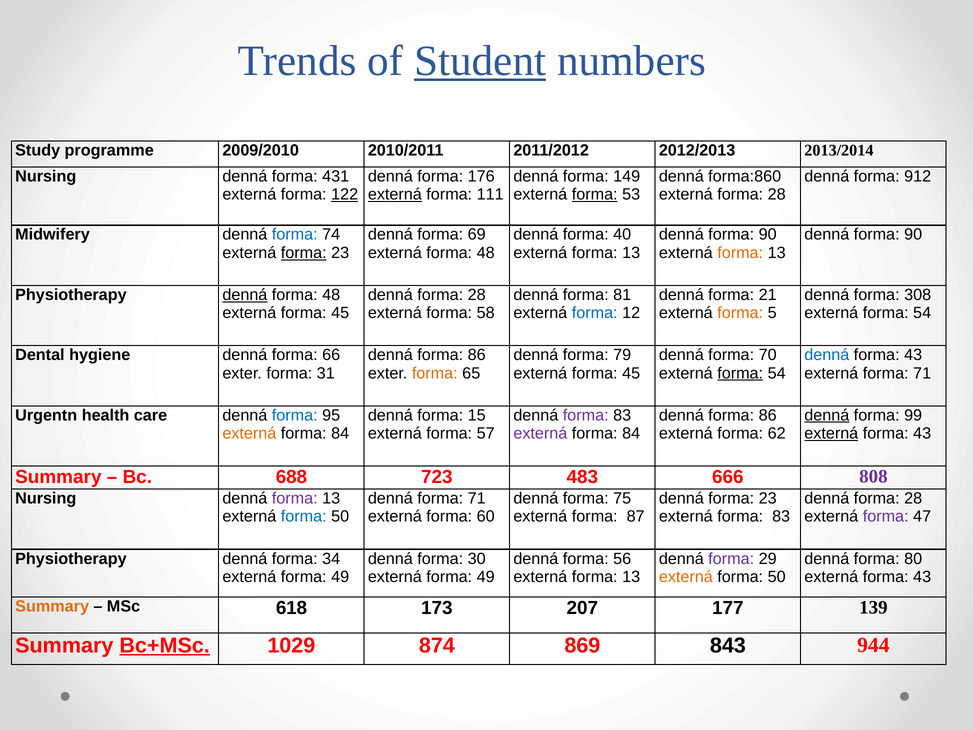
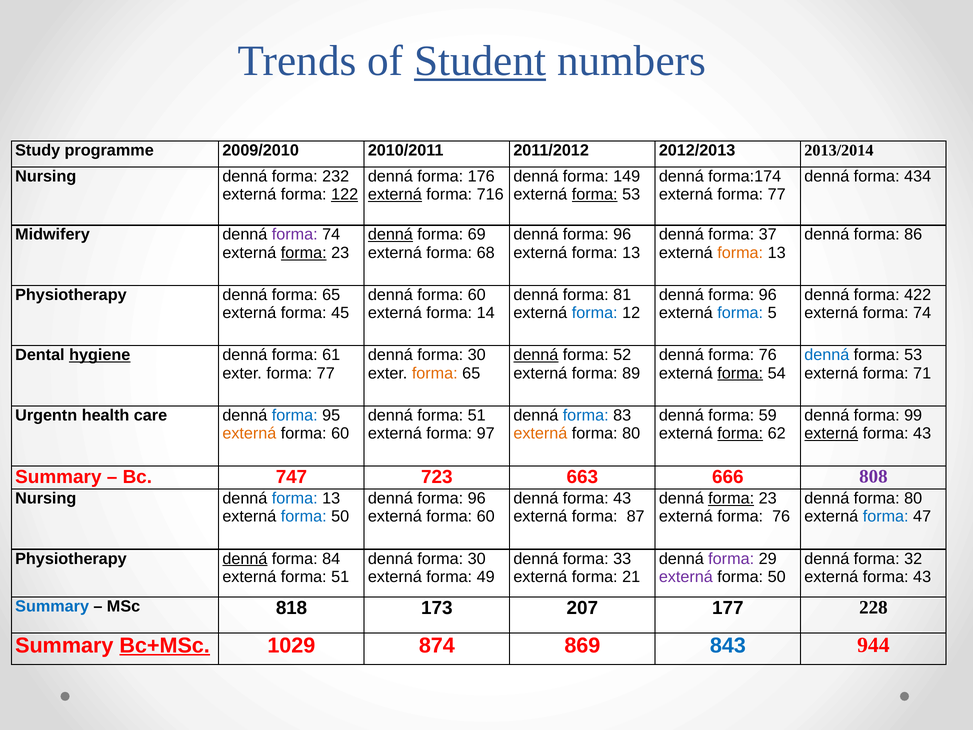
431: 431 -> 232 (336, 176)
forma:860: forma:860 -> forma:174 (745, 176)
912: 912 -> 434 (918, 176)
111: 111 -> 716 (490, 194)
externá forma 28: 28 -> 77 (777, 194)
forma colour: blue -> purple (295, 235)
denná underline: none -> present (390, 235)
40: 40 -> 96 (622, 235)
90: 90 -> 37 (768, 235)
90: 90 -> 86 (913, 235)
externá forma 48: 48 -> 68 (486, 253)
denná underline: present -> none (245, 295)
48: 48 -> 65 (331, 295)
28: 28 -> 60 (477, 295)
21: 21 -> 96 (768, 295)
308: 308 -> 422 (918, 295)
58: 58 -> 14 (486, 313)
forma colour: orange -> blue (740, 313)
54: 54 -> 74 (922, 313)
hygiene underline: none -> present (100, 355)
66: 66 -> 61 (331, 355)
86: 86 -> 30 (477, 355)
denná underline: none -> present (536, 355)
79: 79 -> 52 (622, 355)
denná forma 70: 70 -> 76 (768, 355)
43: 43 -> 53 (913, 355)
exter forma 31: 31 -> 77 (326, 373)
45: 45 -> 89 (631, 373)
denná forma 15: 15 -> 51 (477, 415)
forma colour: purple -> blue (586, 415)
86: 86 -> 59 (768, 415)
denná underline: present -> none (827, 415)
84: 84 -> 60 (340, 433)
57: 57 -> 97 (486, 433)
externá colour: purple -> orange (540, 433)
84: 84 -> 80 (631, 433)
forma underline: none -> present (740, 433)
688: 688 -> 747 (291, 477)
483: 483 -> 663 (582, 477)
forma colour: purple -> blue (295, 498)
71: 71 -> 96 (477, 498)
denná forma 75: 75 -> 43 (622, 498)
forma underline: none -> present (731, 498)
28: 28 -> 80 (913, 498)
externá forma 83: 83 -> 76 (781, 516)
forma colour: purple -> blue (886, 516)
denná underline: none -> present (245, 558)
34: 34 -> 84 (331, 558)
56: 56 -> 33 (622, 558)
80: 80 -> 32 (913, 558)
49: 49 -> 51 (340, 577)
13: 13 -> 21 (631, 577)
externá colour: orange -> purple (686, 577)
Summary colour: orange -> blue (52, 606)
618: 618 -> 818 (291, 608)
139: 139 -> 228 (873, 607)
843 colour: black -> blue (728, 645)
